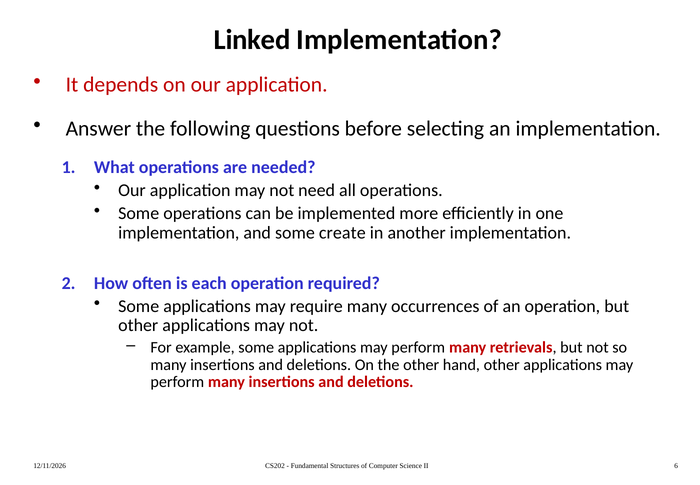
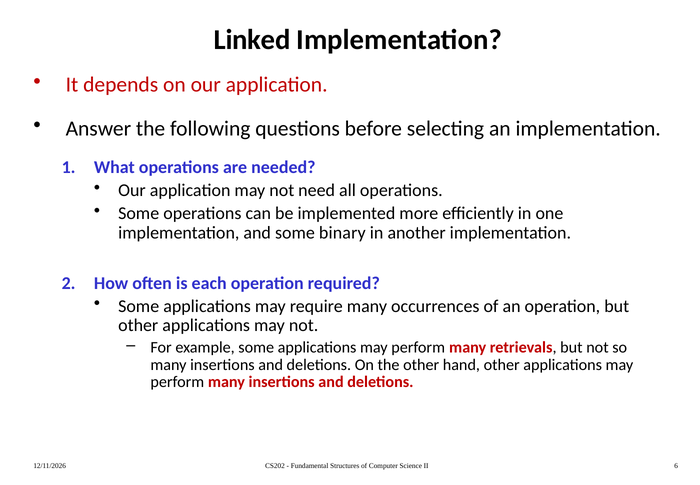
create: create -> binary (342, 232)
